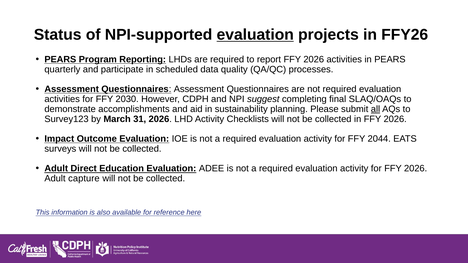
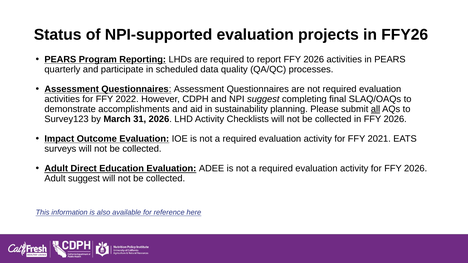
evaluation underline: present -> none (255, 35)
2030: 2030 -> 2022 (127, 99)
2044: 2044 -> 2021 (379, 139)
Adult capture: capture -> suggest (84, 179)
